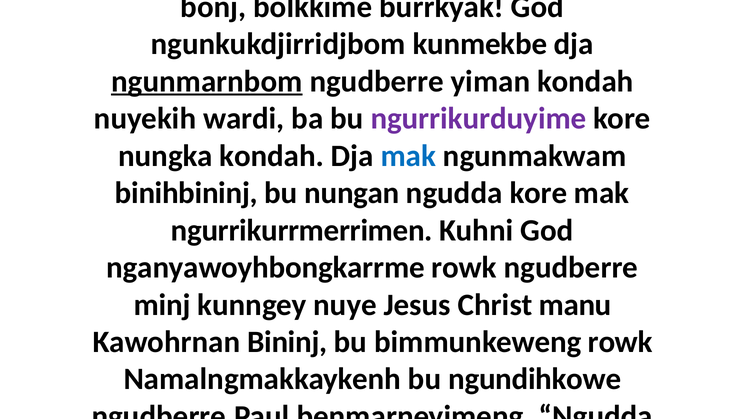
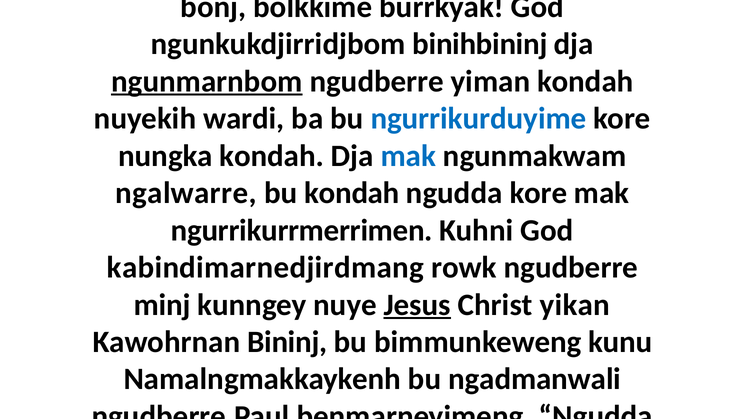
ngunkukdjirridjbom kunmekbe: kunmekbe -> binihbininj (480, 44)
ngurrikurduyime colour: purple -> blue (479, 119)
binihbininj: binihbininj -> ngalwarre (186, 193)
bu nungan: nungan -> kondah (352, 193)
nganyawoyhbongkarrme: nganyawoyhbongkarrme -> kabindimarnedjirdmang (265, 268)
Jesus underline: none -> present (417, 305)
manu: manu -> yikan (575, 305)
bimmunkeweng rowk: rowk -> kunu (620, 342)
ngundihkowe: ngundihkowe -> ngadmanwali (535, 379)
